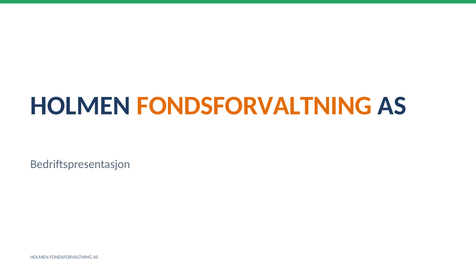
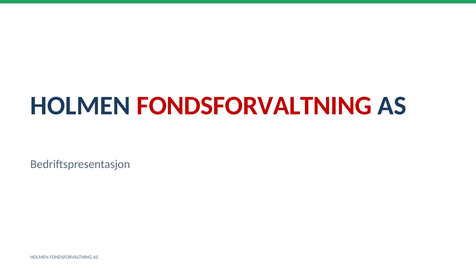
FONDSFORVALTNING colour: orange -> red (254, 106)
